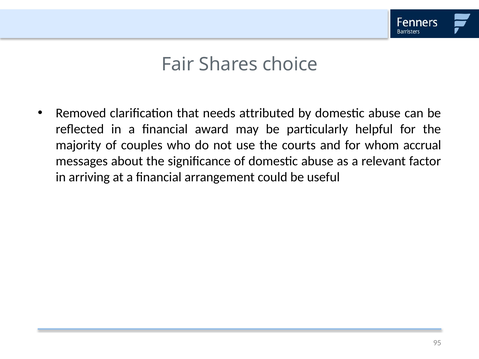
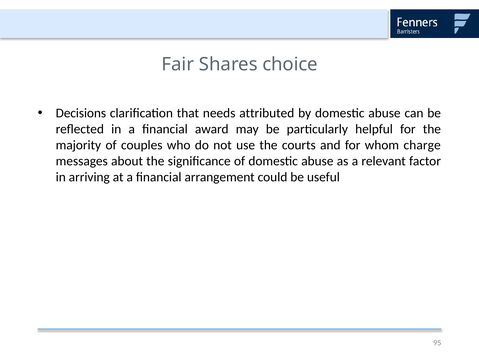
Removed: Removed -> Decisions (81, 113)
accrual: accrual -> charge (422, 145)
